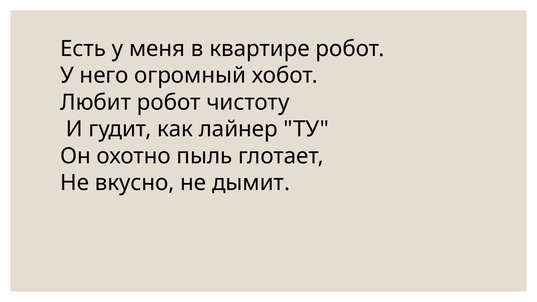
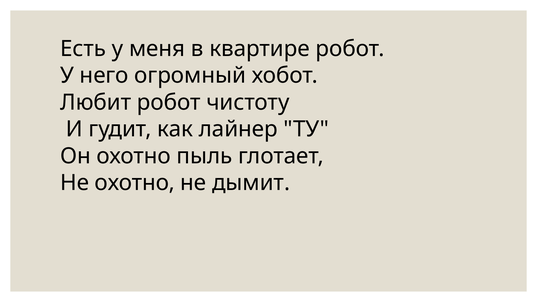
Не вкусно: вкусно -> охотно (135, 183)
